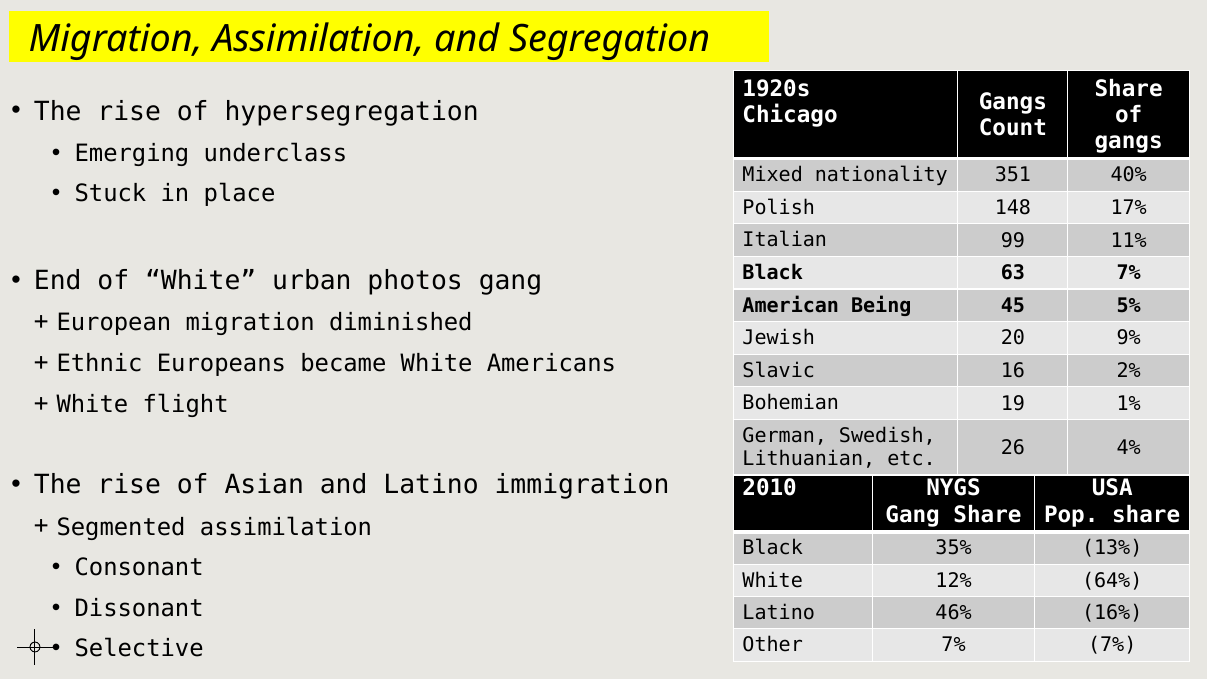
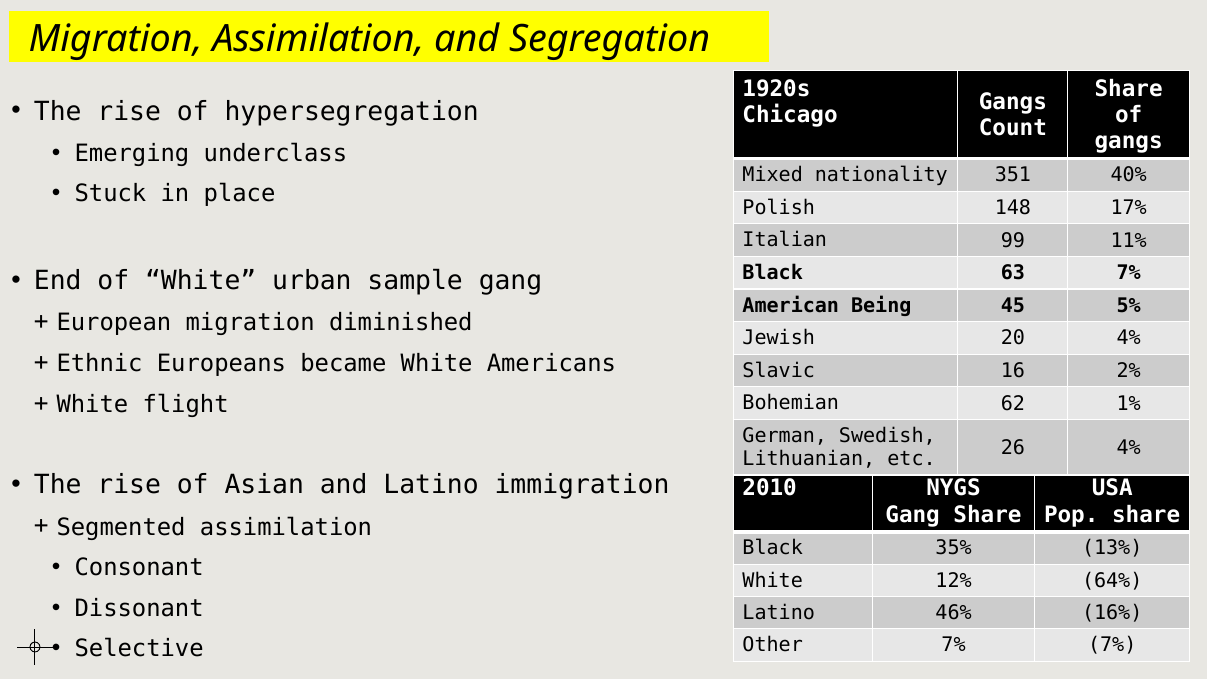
photos: photos -> sample (415, 281)
20 9%: 9% -> 4% (1129, 338)
19: 19 -> 62 (1013, 403)
